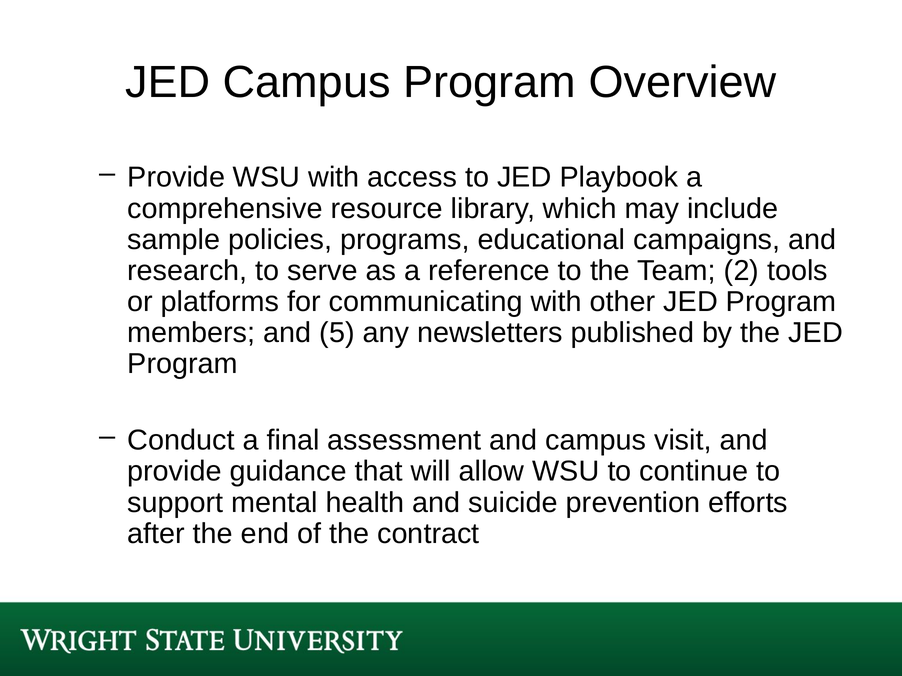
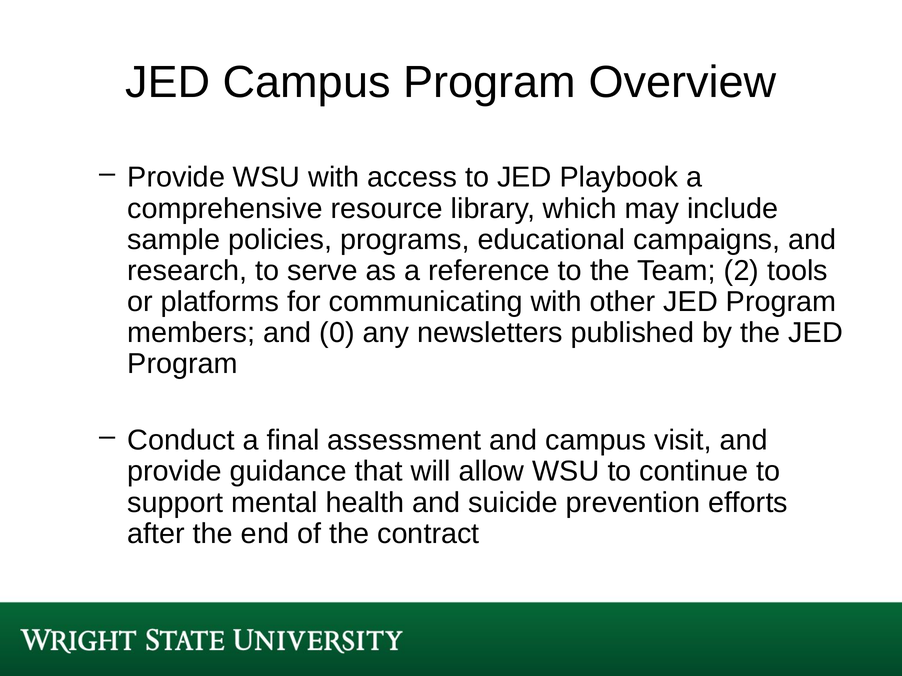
5: 5 -> 0 (337, 333)
